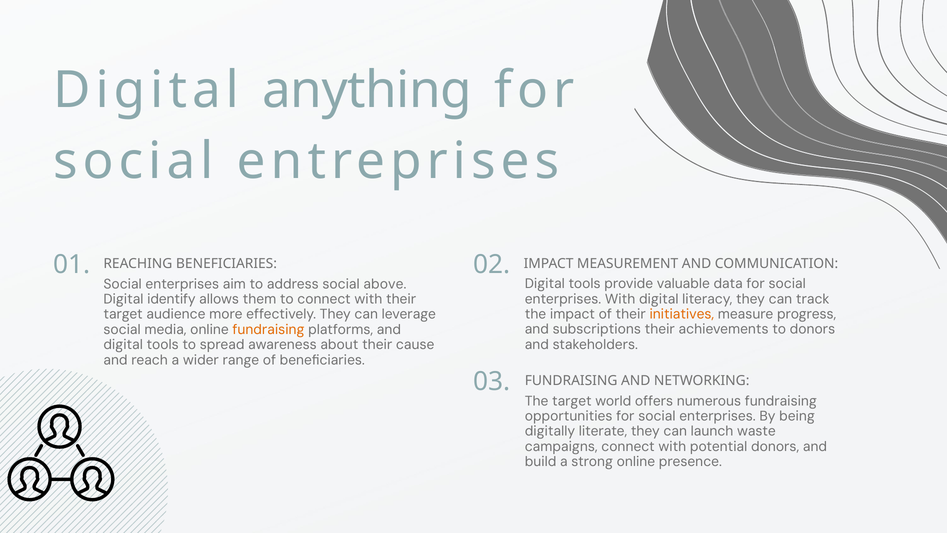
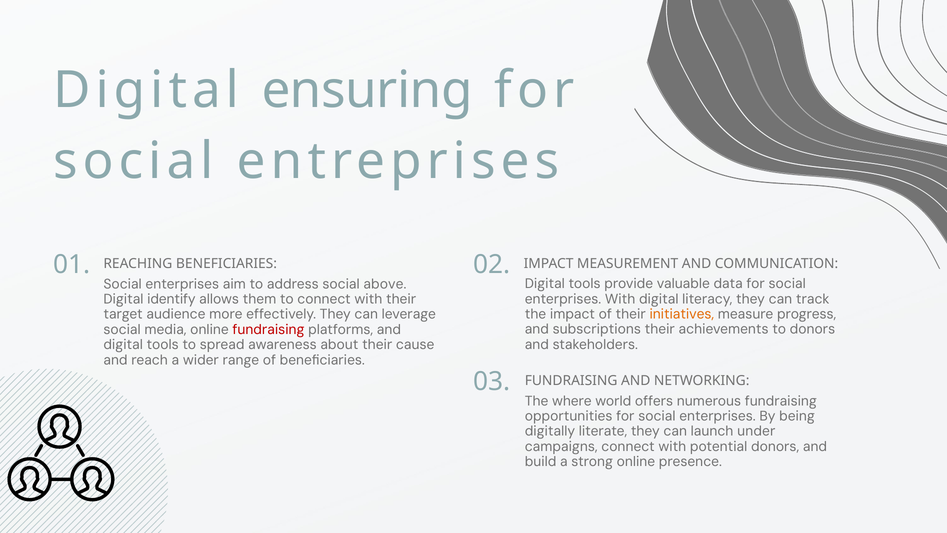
anything: anything -> ensuring (367, 90)
fundraising colour: orange -> red (268, 329)
The target: target -> where (572, 401)
waste: waste -> under (756, 431)
